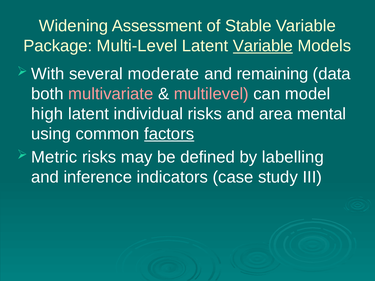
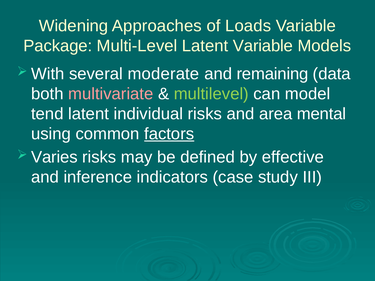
Assessment: Assessment -> Approaches (157, 26)
Stable: Stable -> Loads (248, 26)
Variable underline: present -> none (263, 46)
multilevel colour: pink -> light green (211, 94)
high: high -> tend (47, 114)
Metric: Metric -> Varies (54, 157)
labelling: labelling -> effective (293, 157)
